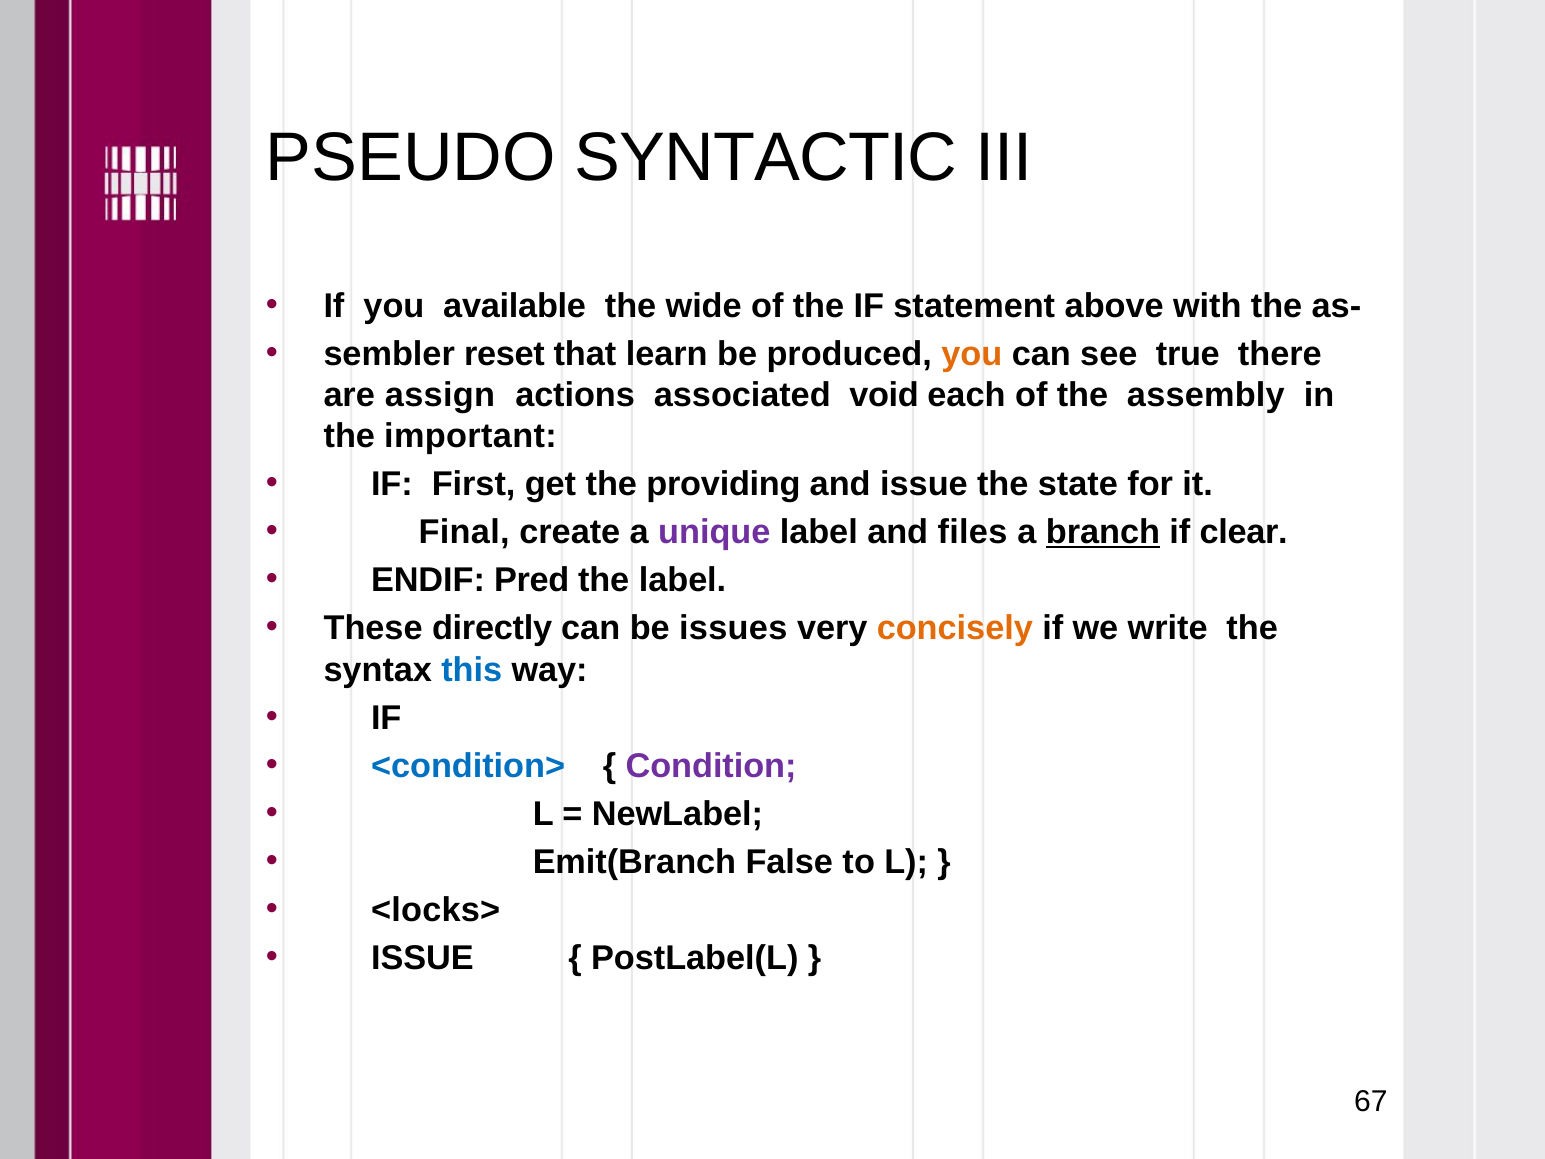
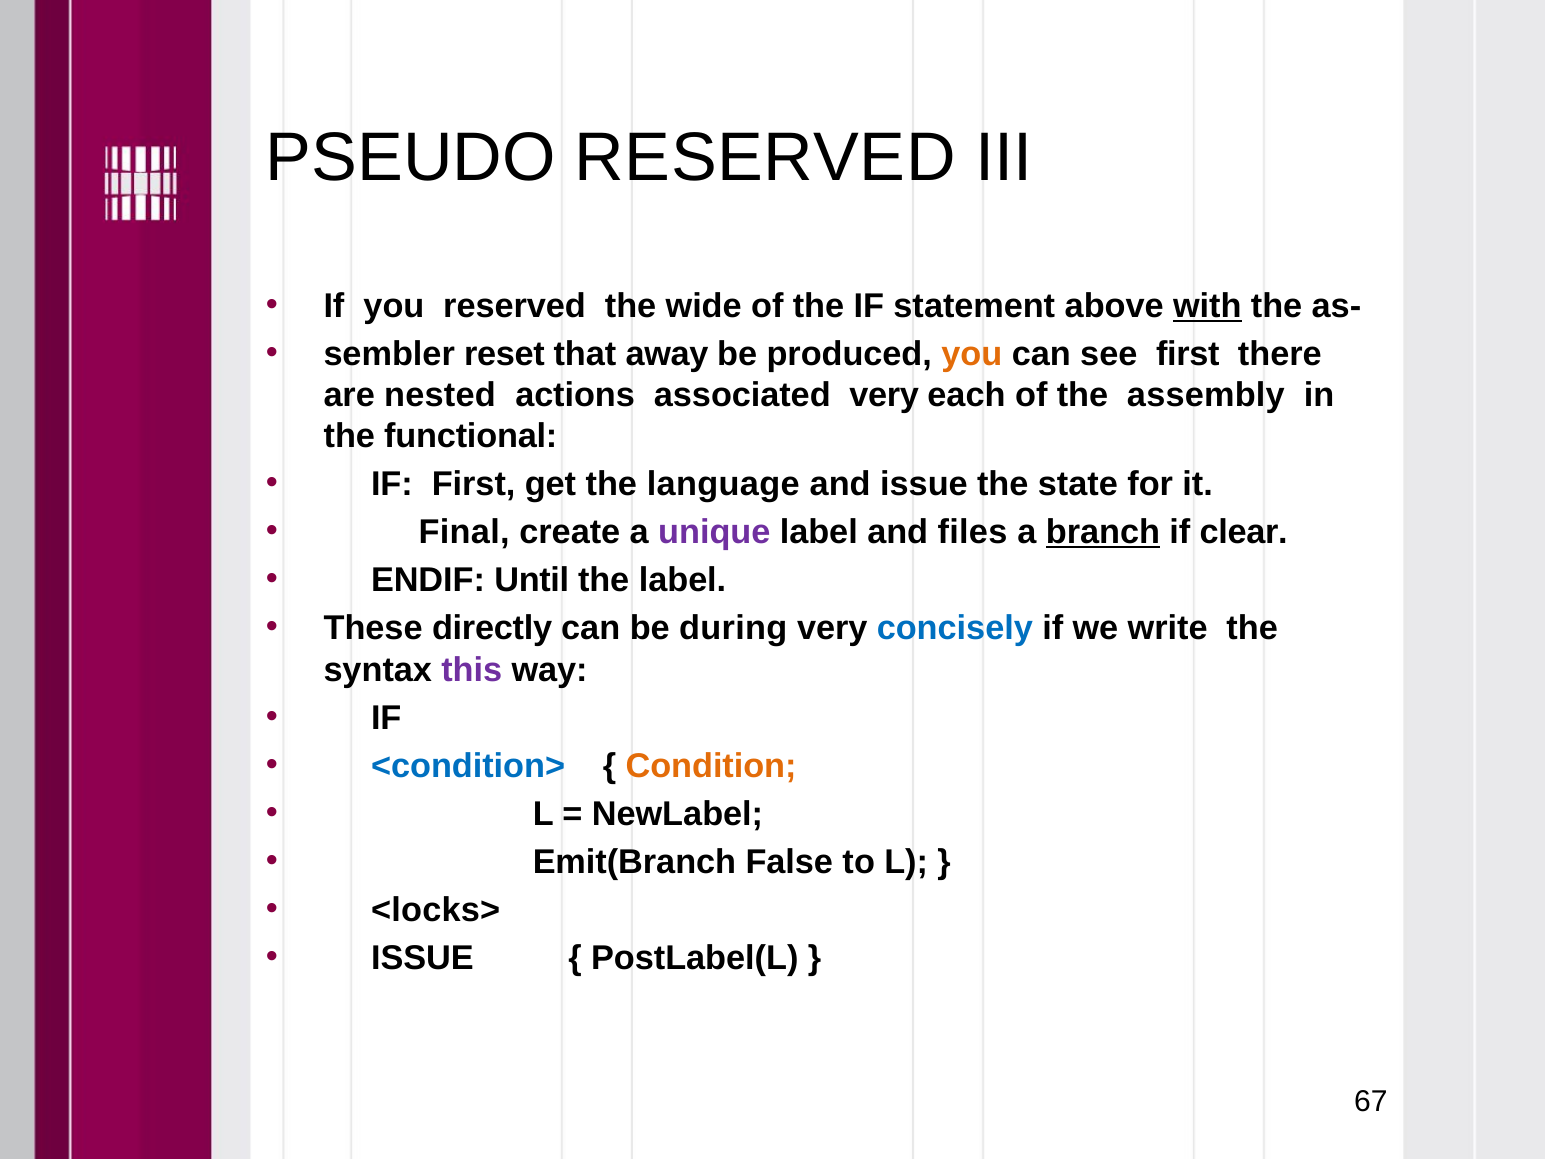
PSEUDO SYNTACTIC: SYNTACTIC -> RESERVED (765, 158)
you available: available -> reserved (515, 306)
with underline: none -> present (1207, 306)
learn: learn -> away (667, 354)
see true: true -> first (1188, 354)
assign: assign -> nested (440, 395)
associated void: void -> very (884, 395)
important: important -> functional (471, 436)
providing: providing -> language (723, 484)
Pred: Pred -> Until (532, 580)
issues: issues -> during (733, 629)
concisely colour: orange -> blue (955, 629)
this colour: blue -> purple (472, 670)
Condition colour: purple -> orange (711, 766)
